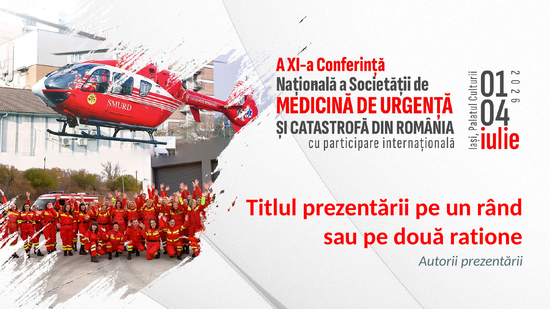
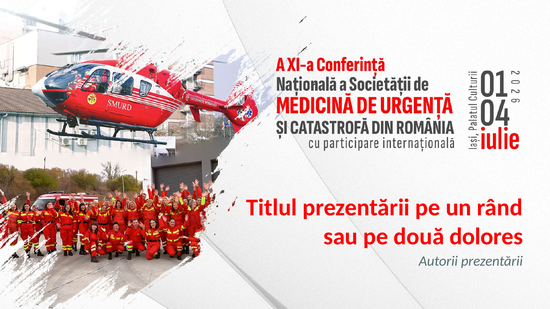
ratione: ratione -> dolores (486, 237)
